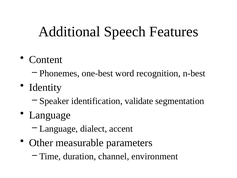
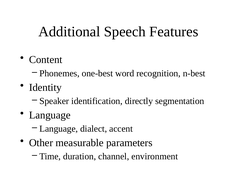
validate: validate -> directly (139, 101)
